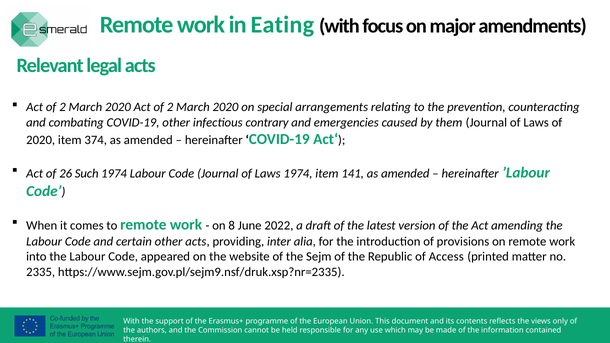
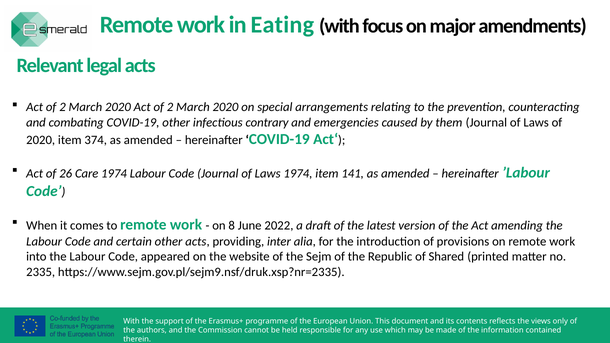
Such: Such -> Care (87, 174)
Access: Access -> Shared (446, 257)
